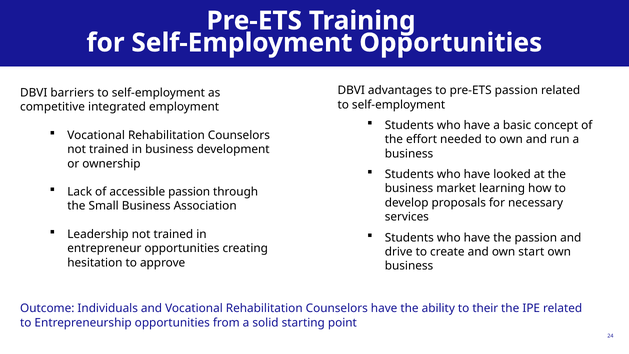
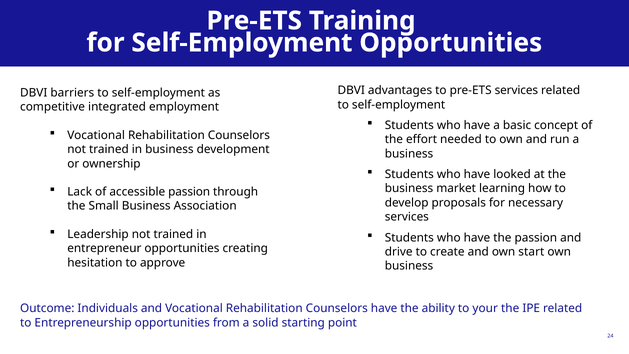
pre-ETS passion: passion -> services (516, 90)
their: their -> your (485, 308)
